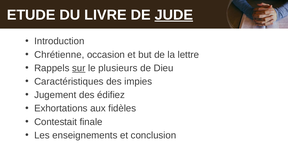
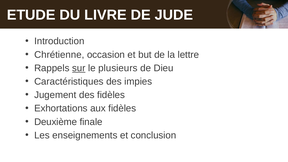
JUDE underline: present -> none (174, 15)
des édifiez: édifiez -> fidèles (111, 95)
Contestait: Contestait -> Deuxième (56, 122)
